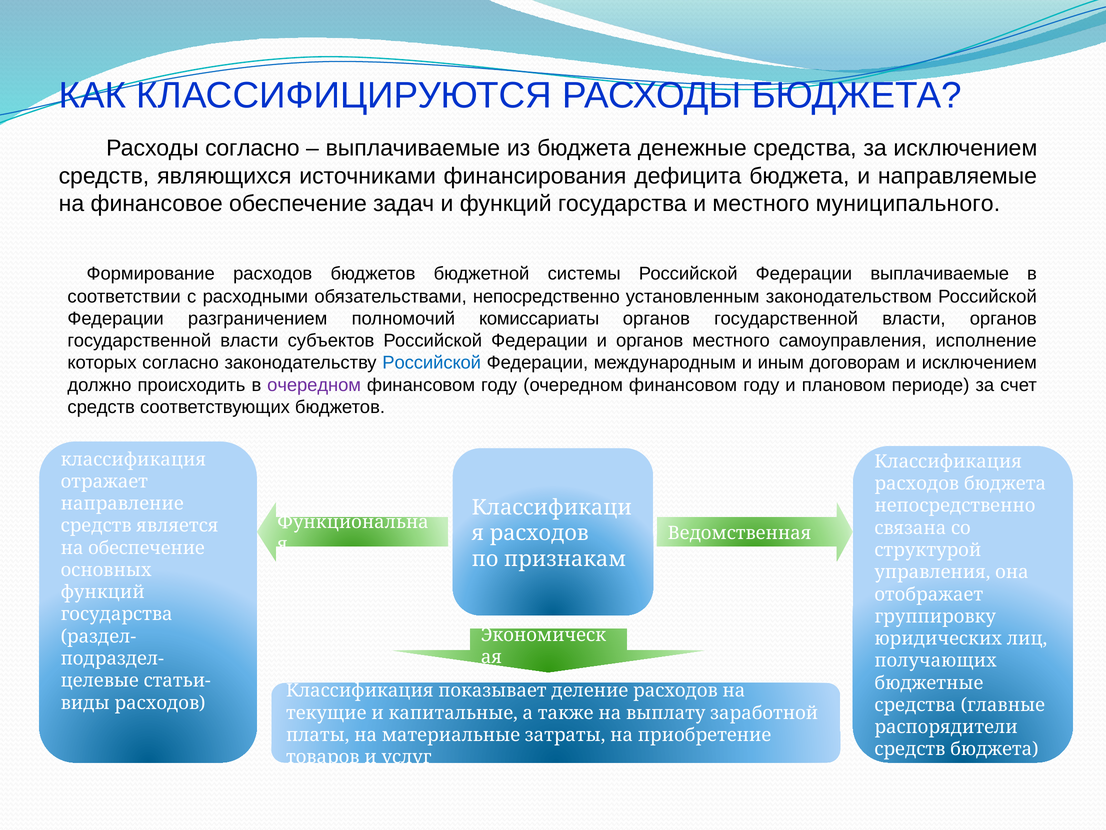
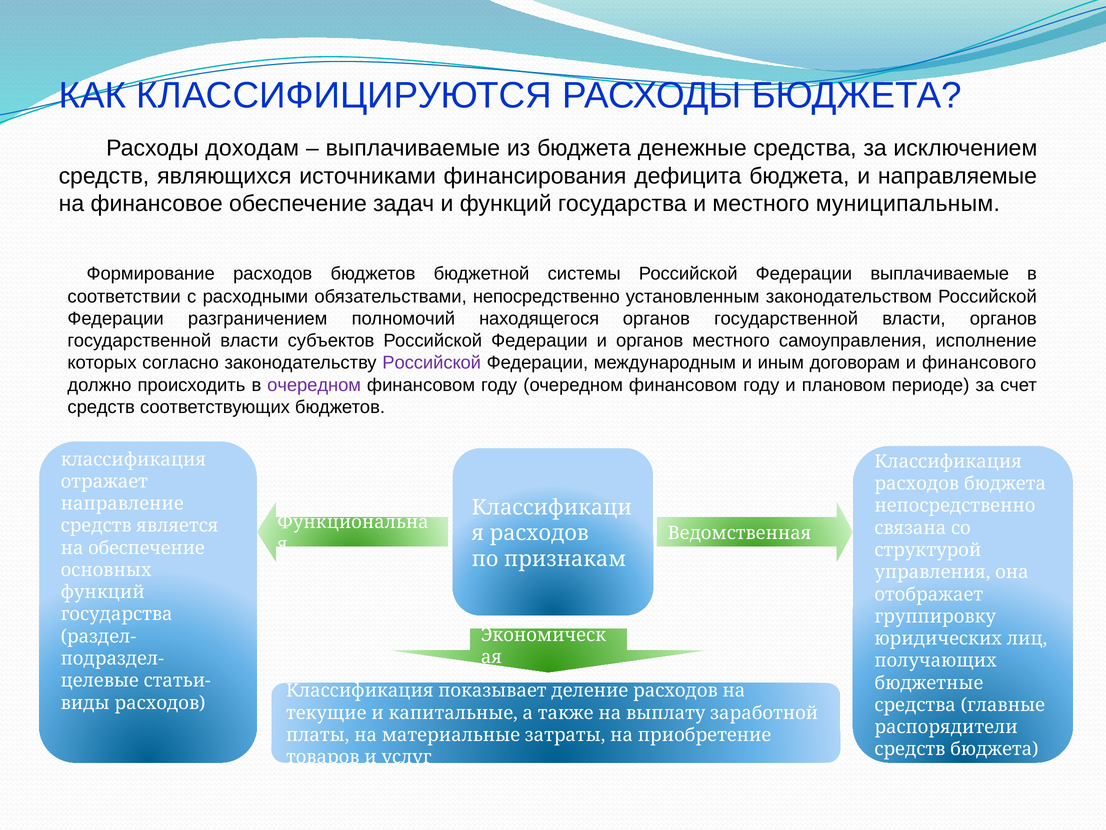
Расходы согласно: согласно -> доходам (252, 148)
муниципального: муниципального -> муниципальным (908, 203)
комиссариаты: комиссариаты -> находящегося (539, 318)
Российской colour: blue -> purple (432, 363)
и исключением: исключением -> финансового (979, 363)
